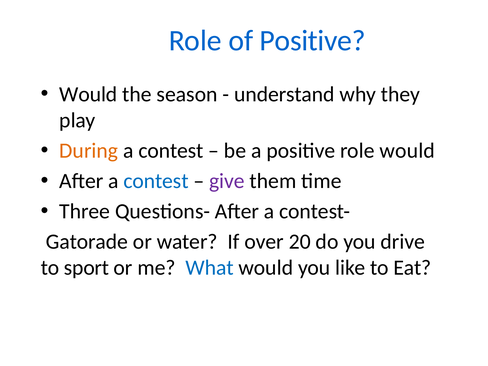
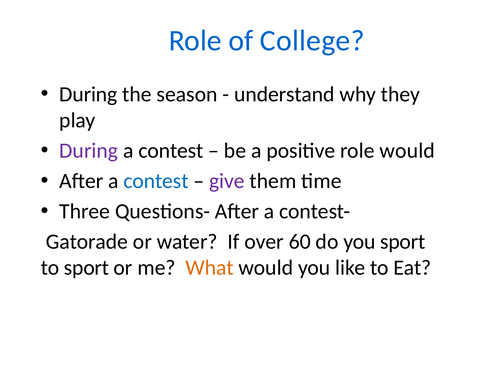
of Positive: Positive -> College (312, 41)
Would: Would -> During (88, 94)
During colour: orange -> purple (89, 151)
20: 20 -> 60 (300, 242)
you drive: drive -> sport (403, 242)
What colour: blue -> orange (210, 268)
